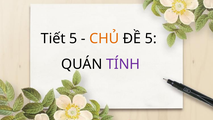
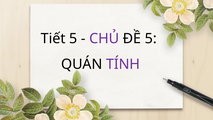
CHỦ colour: orange -> purple (104, 39)
